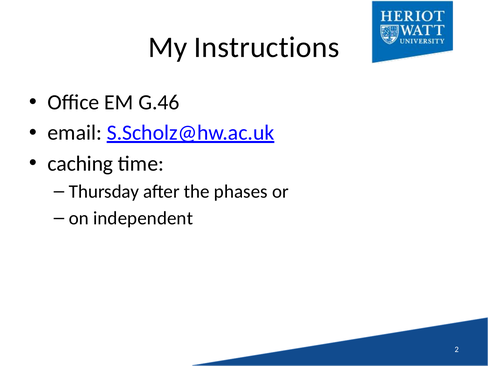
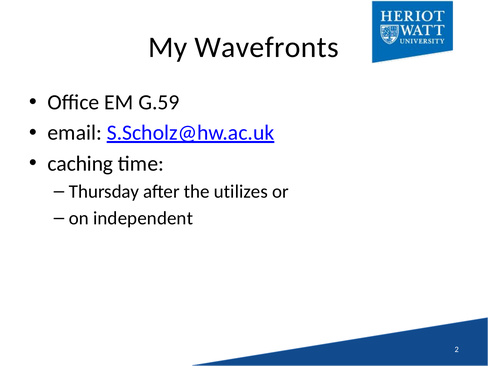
Instructions: Instructions -> Wavefronts (267, 47)
G.46: G.46 -> G.59 (159, 102)
phases: phases -> utilizes (241, 192)
